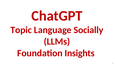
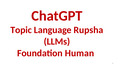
Socially: Socially -> Rupsha (88, 30)
Insights: Insights -> Human (79, 53)
